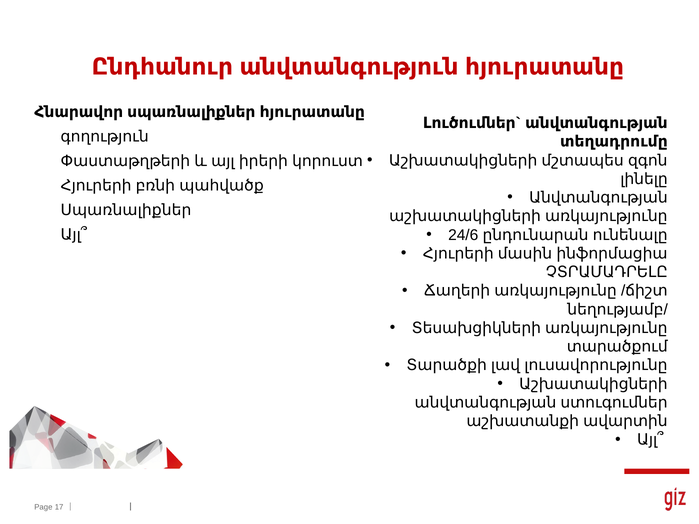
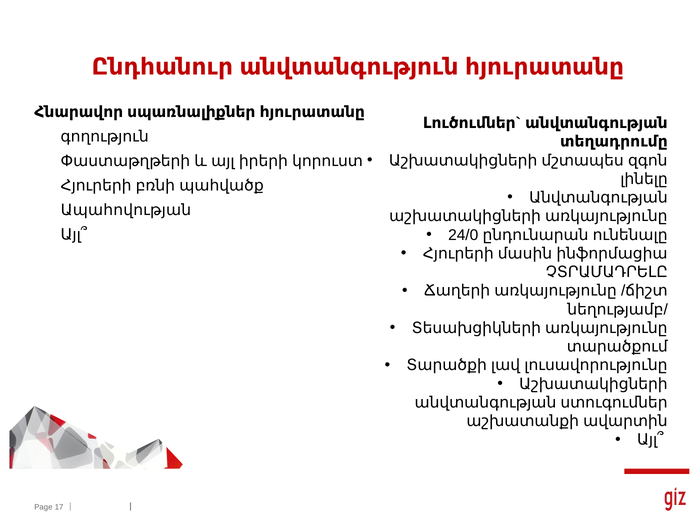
Սպառնալիքներ: Սպառնալիքներ -> Ապահովության (126, 210)
24/6: 24/6 -> 24/0 (463, 235)
